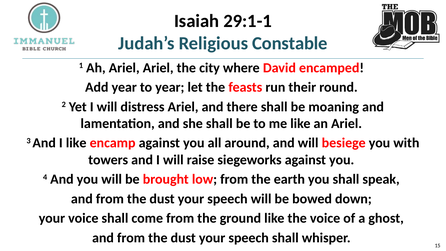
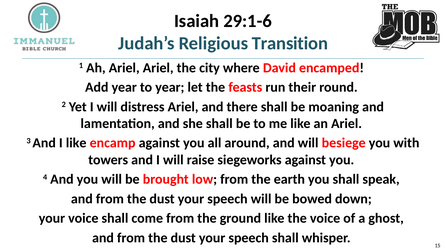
29:1-1: 29:1-1 -> 29:1-6 (248, 21)
Constable: Constable -> Transition (290, 43)
